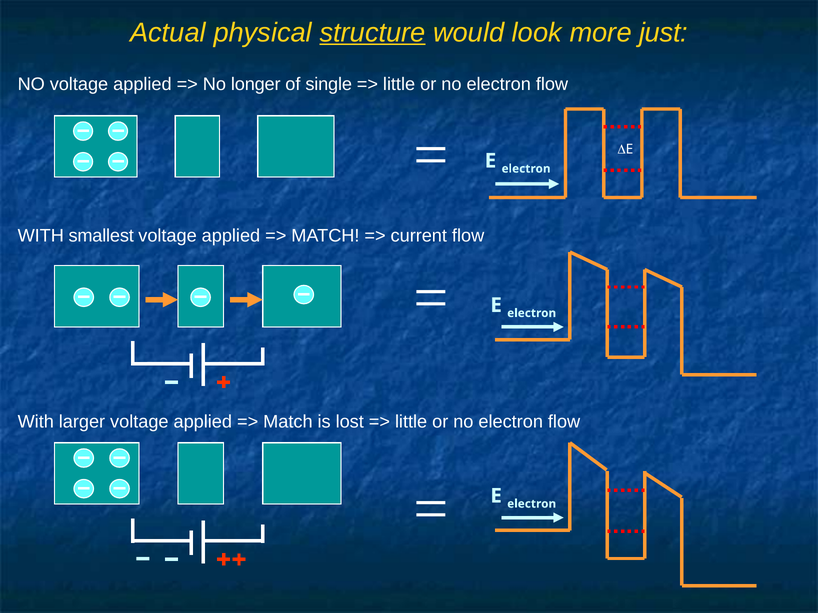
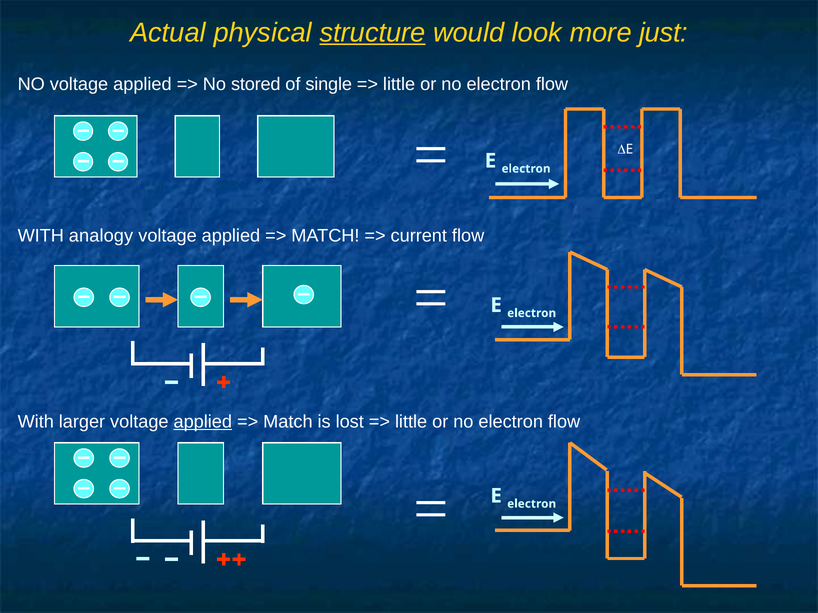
longer: longer -> stored (256, 84)
smallest: smallest -> analogy (101, 236)
applied underline: none -> present (203, 422)
